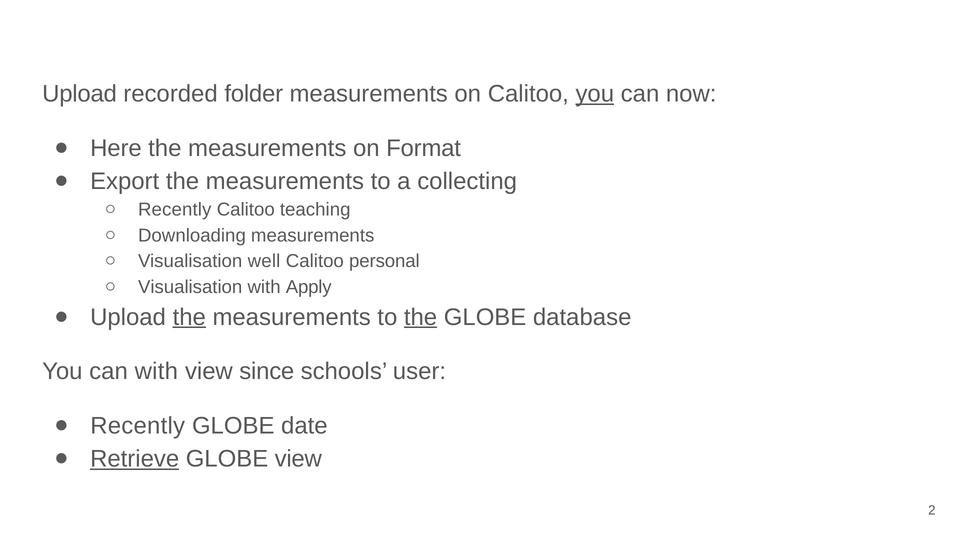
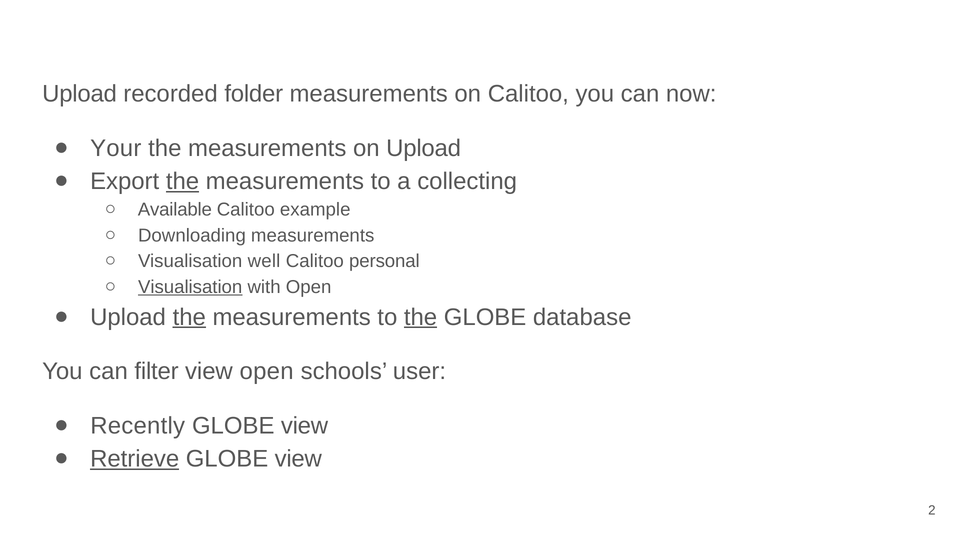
you underline: present -> none (595, 94)
Here: Here -> Your (116, 148)
on Format: Format -> Upload (424, 148)
the underline: none -> present (183, 181)
Recently: Recently -> Available (175, 210)
teaching: teaching -> example (315, 210)
Visualisation underline: none -> present (190, 287)
with Apply: Apply -> Open (309, 287)
can with: with -> filter (157, 371)
view since: since -> open (267, 371)
date: date -> view (304, 426)
